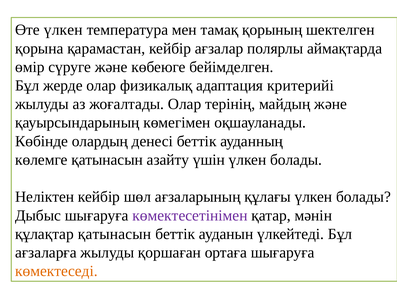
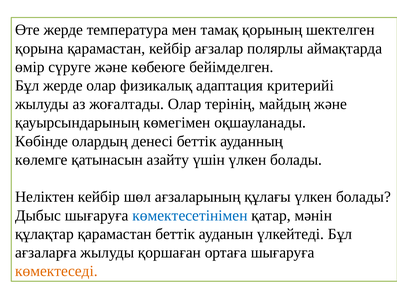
Өте үлкен: үлкен -> жерде (63, 30)
көмектесетінімен colour: purple -> blue (190, 215)
құлақтар қатынасын: қатынасын -> қарамастан (115, 234)
